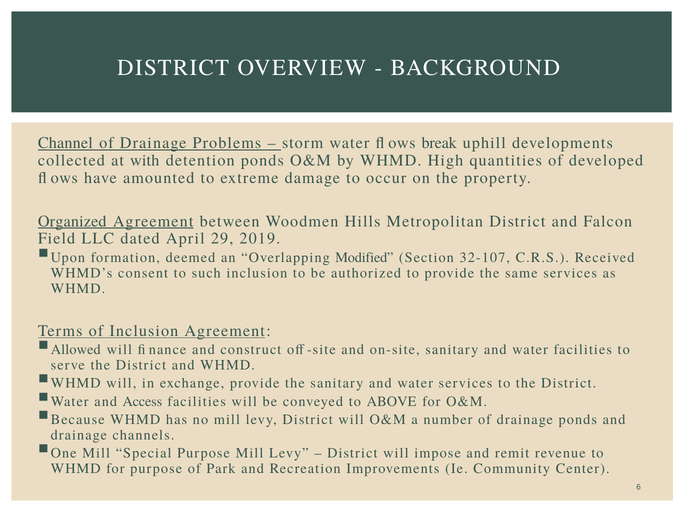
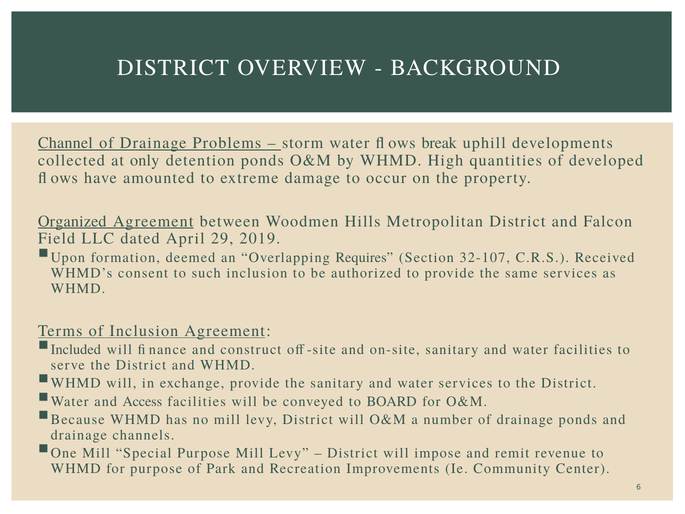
with: with -> only (145, 161)
Modified: Modified -> Requires (364, 257)
Allowed: Allowed -> Included (76, 349)
ABOVE: ABOVE -> BOARD (392, 401)
